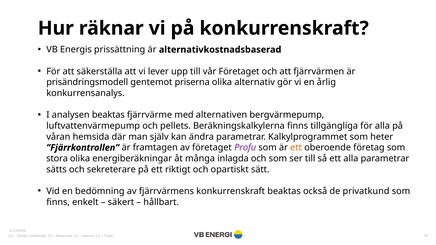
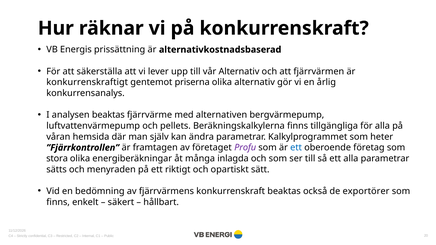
vår Företaget: Företaget -> Alternativ (239, 71)
prisändringsmodell: prisändringsmodell -> konkurrenskraftigt (87, 82)
ett colour: orange -> blue (296, 148)
sekreterare: sekreterare -> menyraden (111, 170)
privatkund: privatkund -> exportörer (366, 191)
